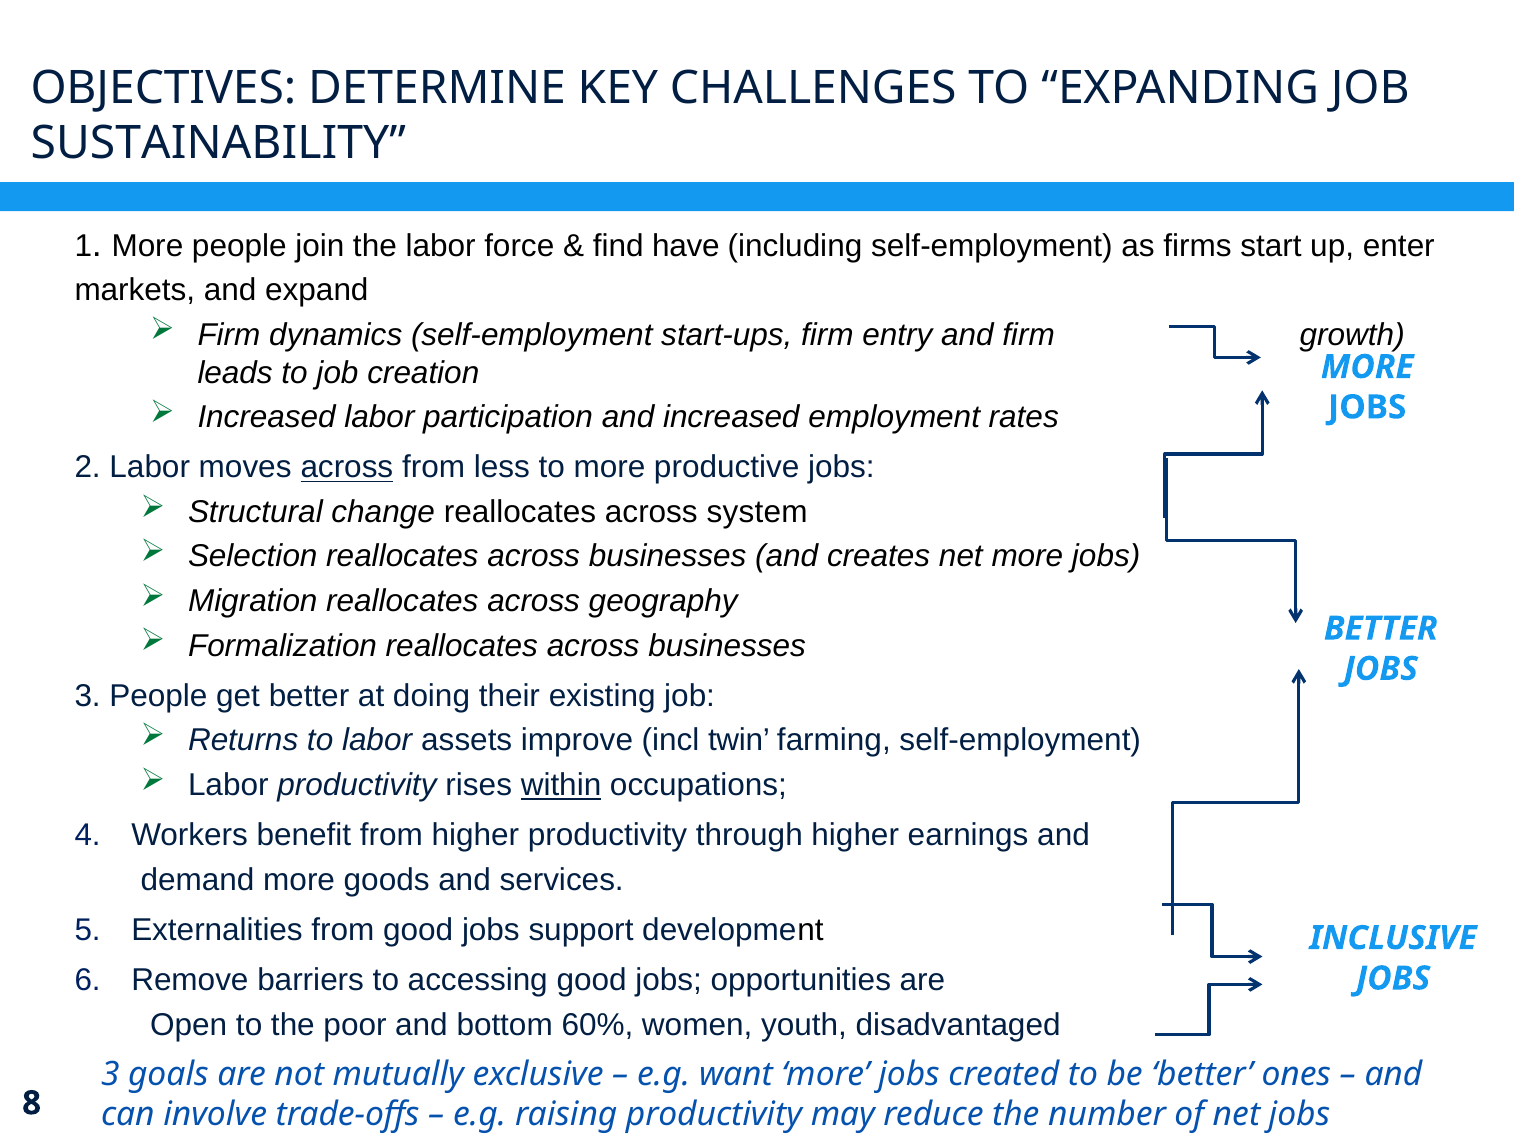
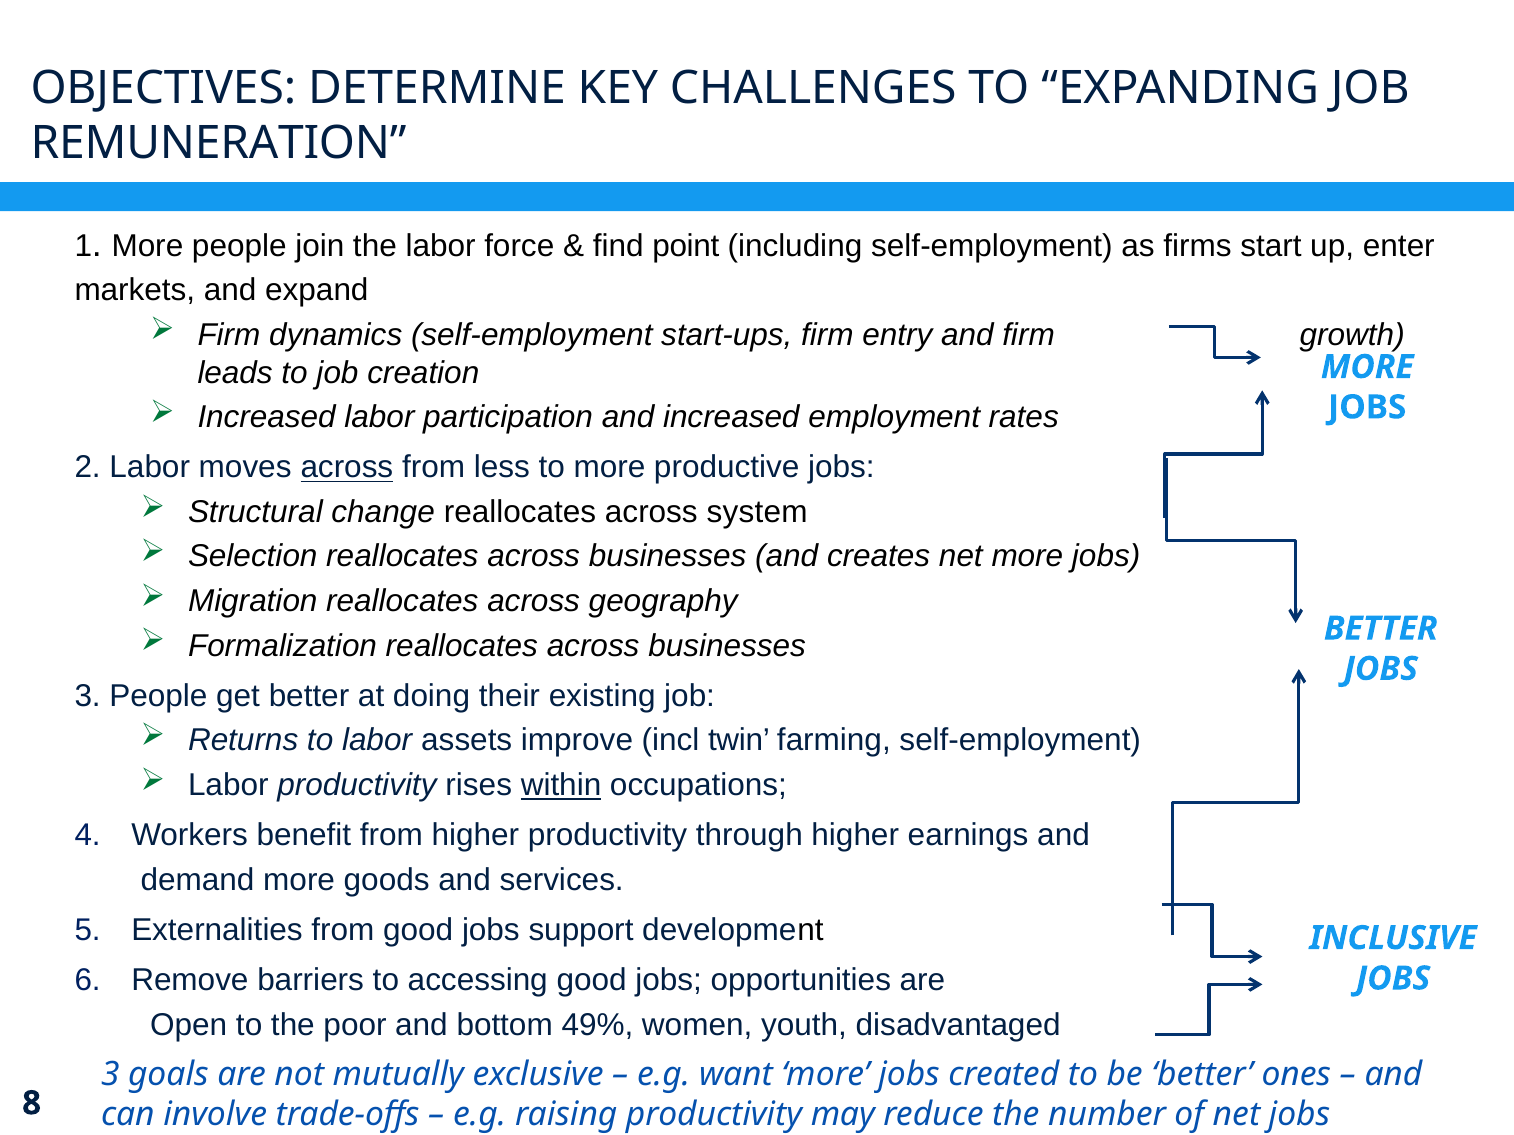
SUSTAINABILITY: SUSTAINABILITY -> REMUNERATION (219, 143)
have: have -> point (686, 246)
60%: 60% -> 49% (598, 1025)
